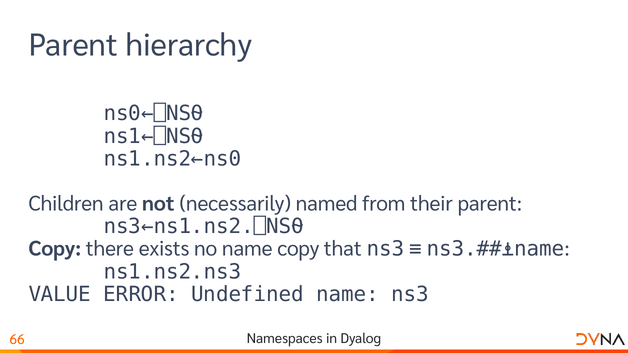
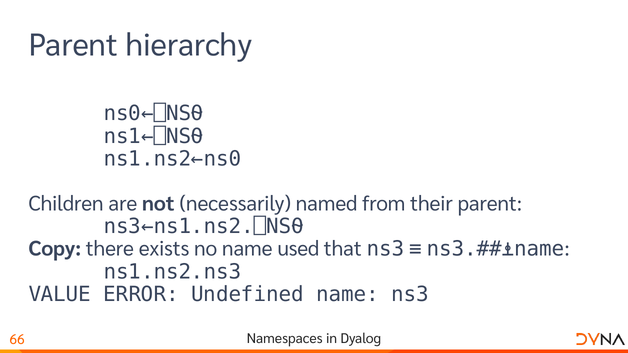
name copy: copy -> used (298, 249)
